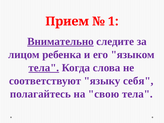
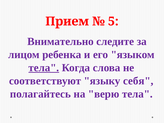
1: 1 -> 5 (113, 21)
Внимательно underline: present -> none (60, 41)
свою: свою -> верю (104, 94)
